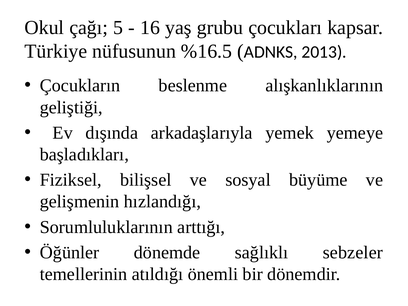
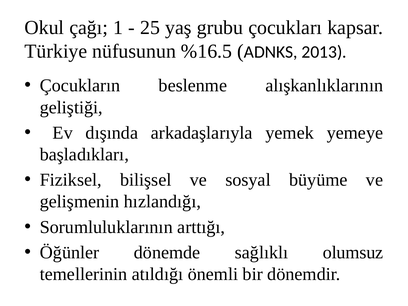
5: 5 -> 1 (118, 28)
16: 16 -> 25 (150, 28)
sebzeler: sebzeler -> olumsuz (353, 252)
